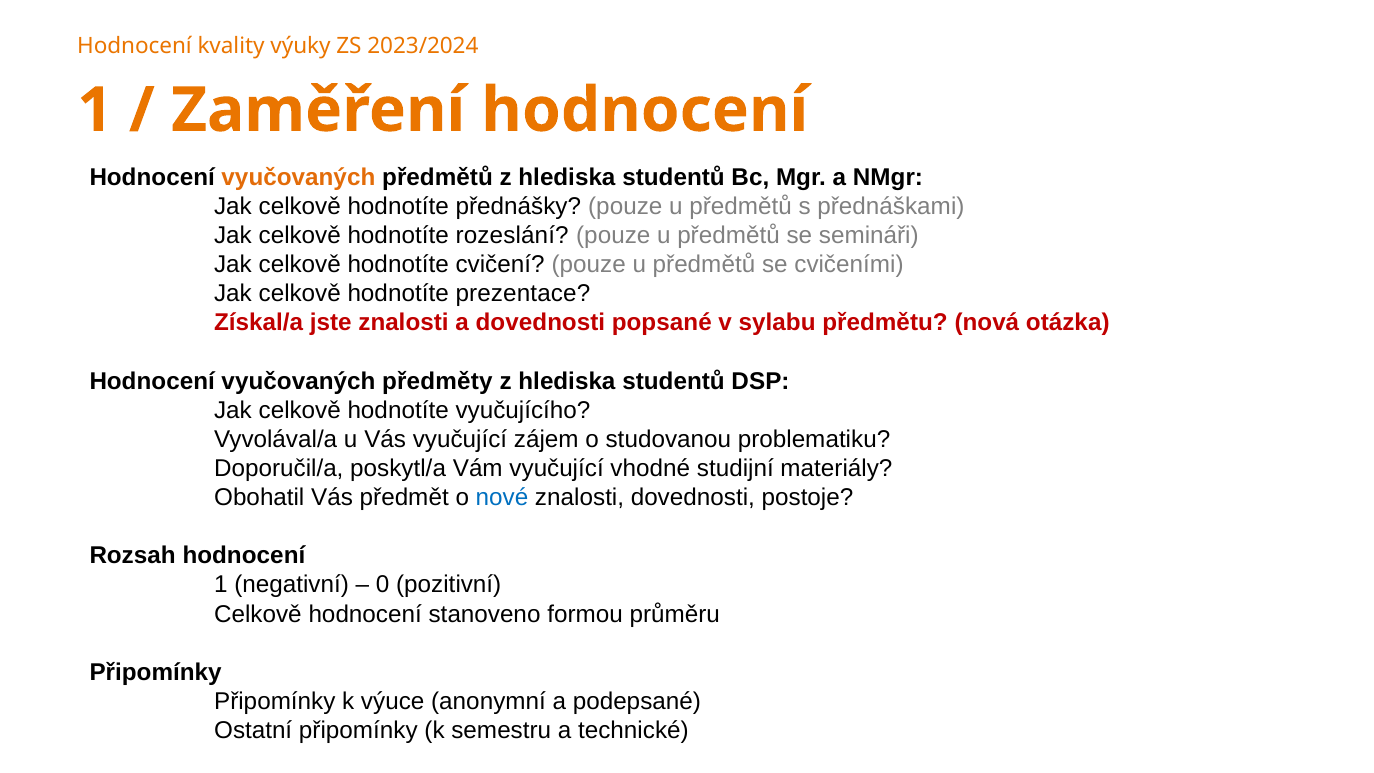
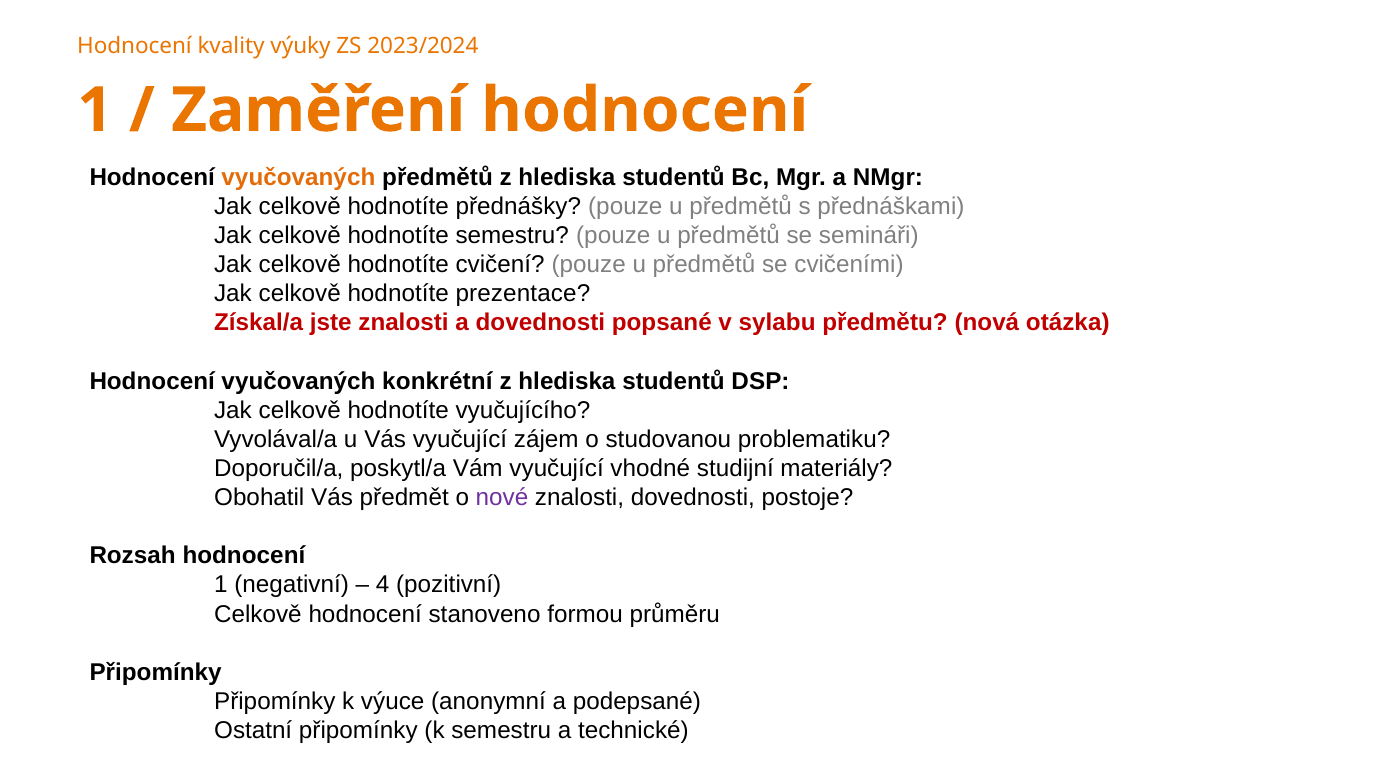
hodnotíte rozeslání: rozeslání -> semestru (512, 236)
předměty: předměty -> konkrétní (437, 381)
nové colour: blue -> purple (502, 498)
0: 0 -> 4 (383, 585)
